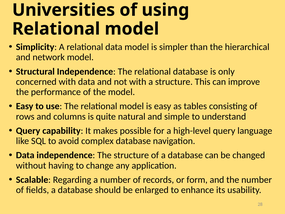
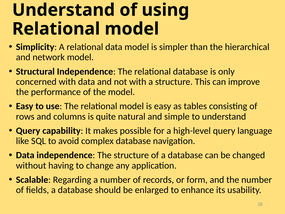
Universities: Universities -> Understand (64, 10)
